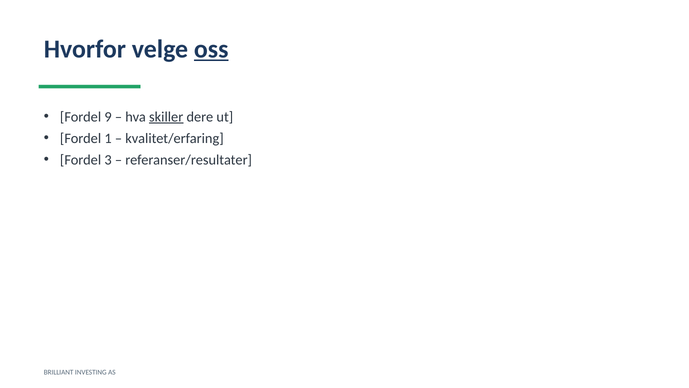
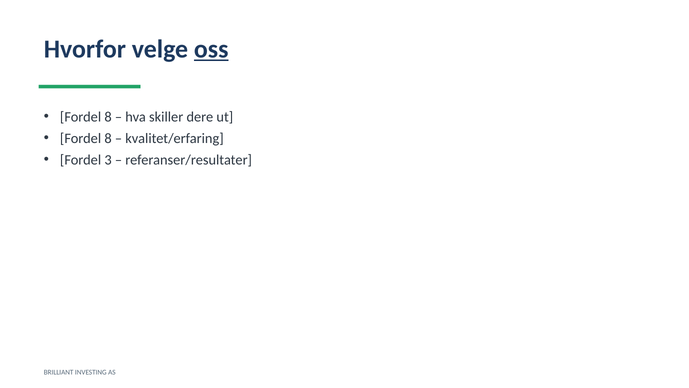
9: 9 -> 8 (108, 117)
skiller underline: present -> none (166, 117)
1: 1 -> 8 (108, 138)
